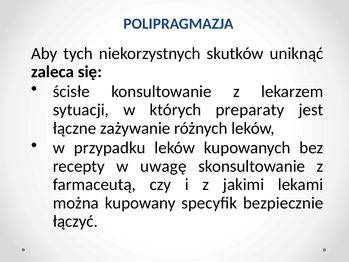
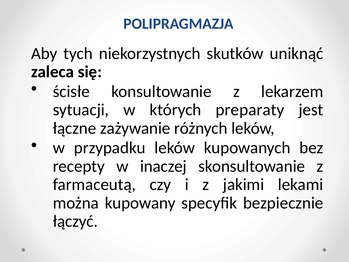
uwagę: uwagę -> inaczej (163, 166)
